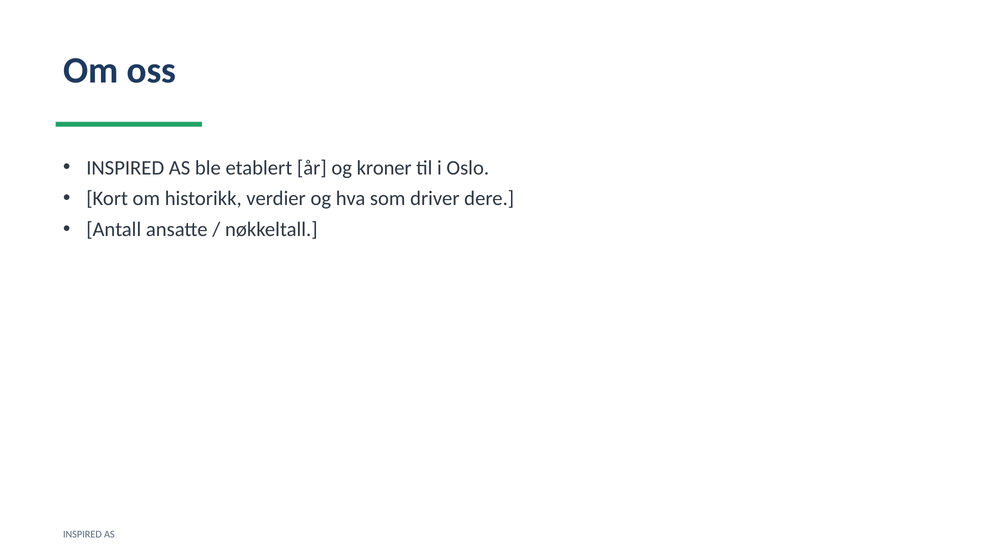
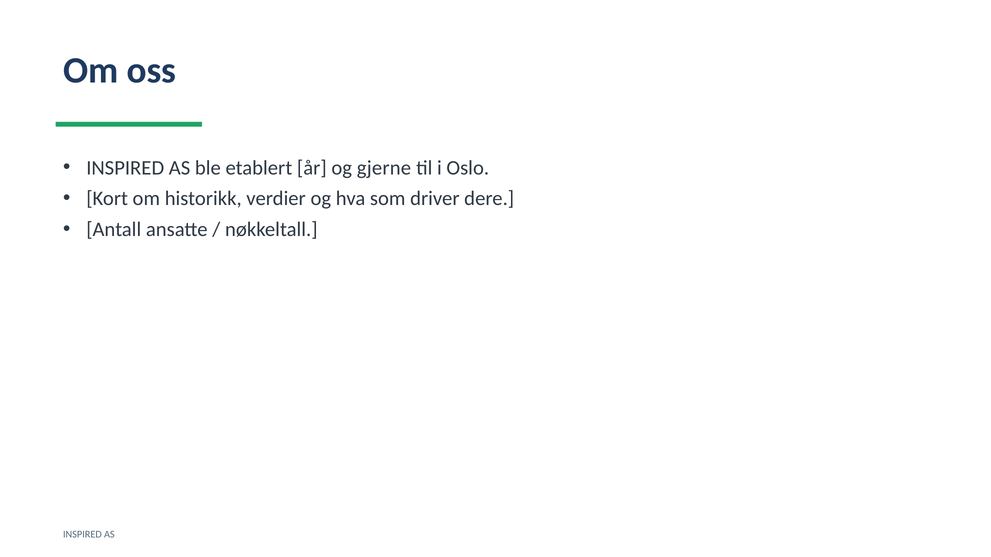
kroner: kroner -> gjerne (384, 168)
